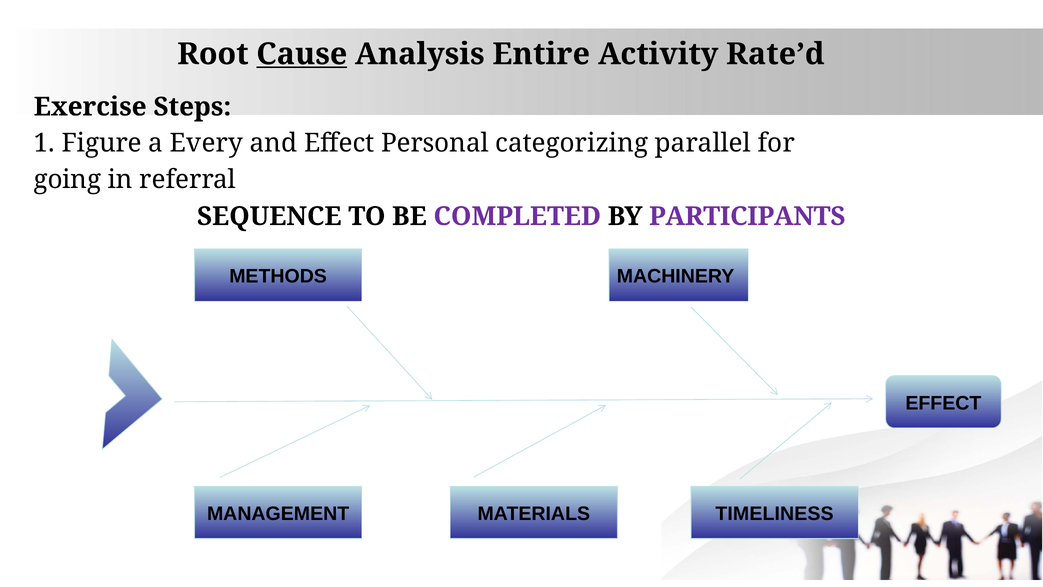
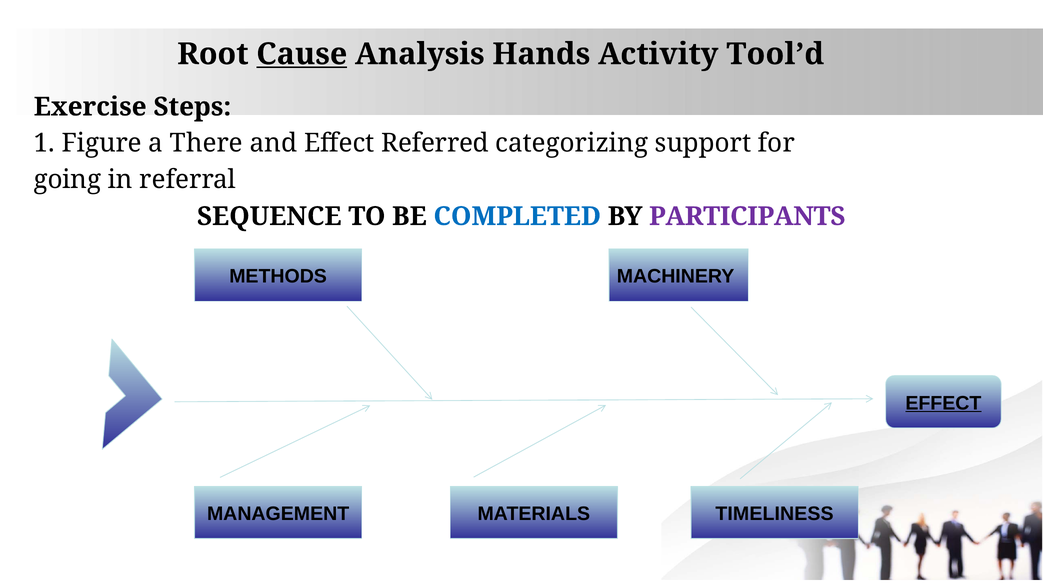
Entire: Entire -> Hands (541, 54)
Rate’d: Rate’d -> Tool’d (775, 54)
Every: Every -> There (206, 143)
Personal: Personal -> Referred (435, 143)
parallel: parallel -> support (703, 143)
COMPLETED colour: purple -> blue (517, 216)
EFFECT underline: none -> present (943, 403)
